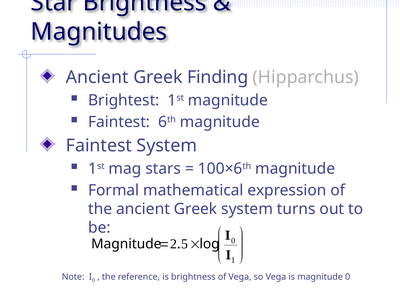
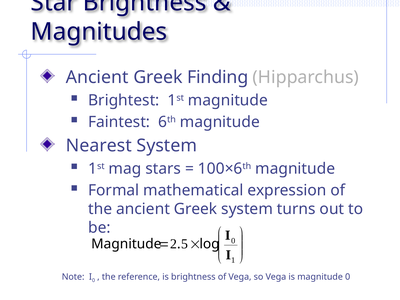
Faintest: Faintest -> Nearest (99, 146)
